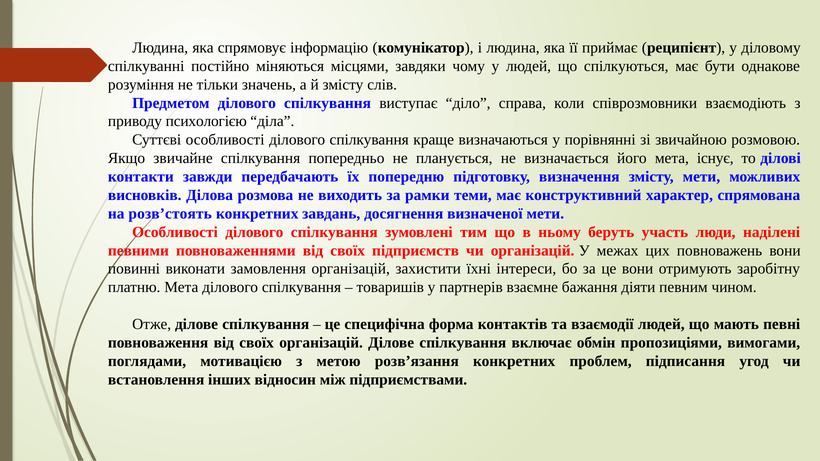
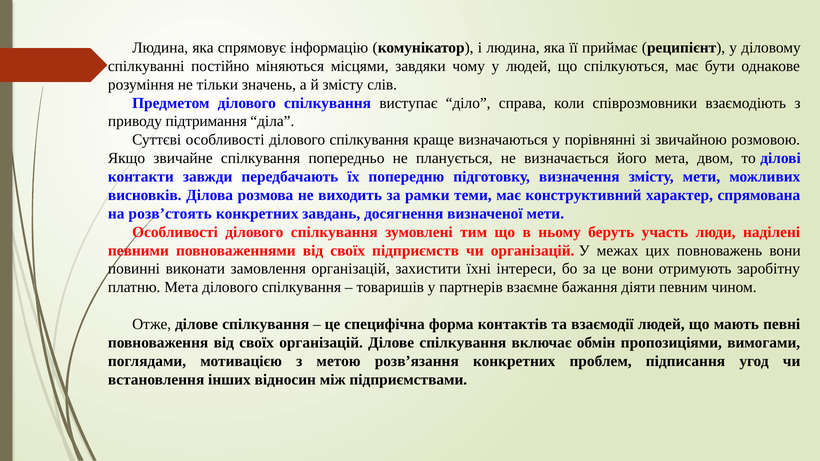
психологією: психологією -> підтримання (206, 121)
існує: існує -> двом (715, 158)
